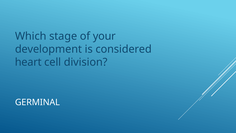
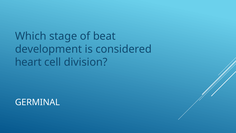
your: your -> beat (104, 36)
